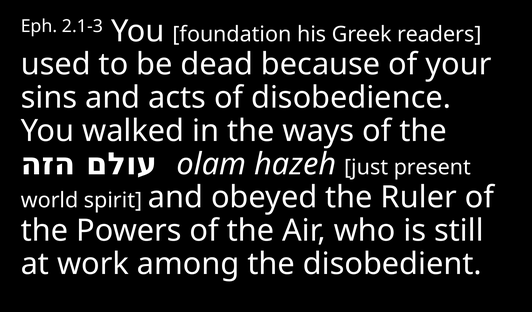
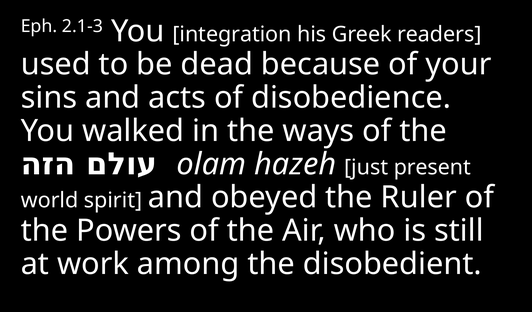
foundation: foundation -> integration (232, 34)
